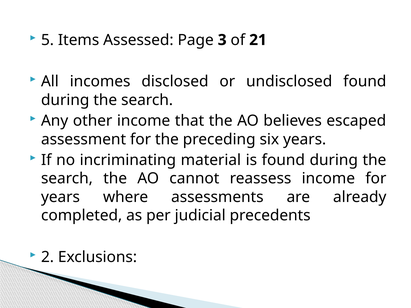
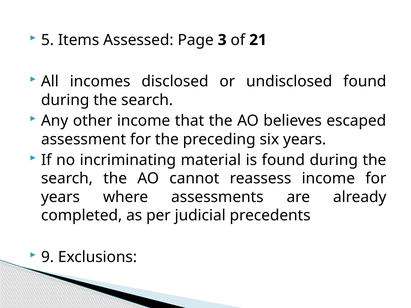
2: 2 -> 9 (48, 257)
